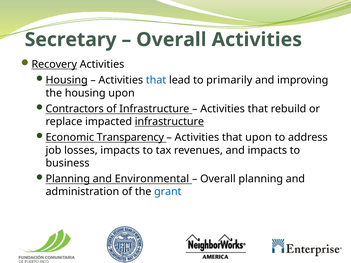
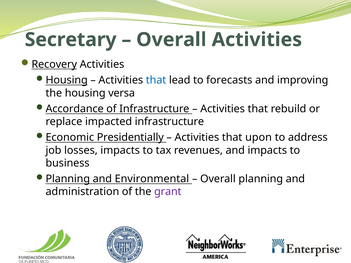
primarily: primarily -> forecasts (229, 80)
housing upon: upon -> versa (122, 93)
Contractors: Contractors -> Accordance (75, 109)
infrastructure underline: present -> none (169, 122)
Transparency: Transparency -> Presidentially (130, 138)
grant colour: blue -> purple (168, 192)
